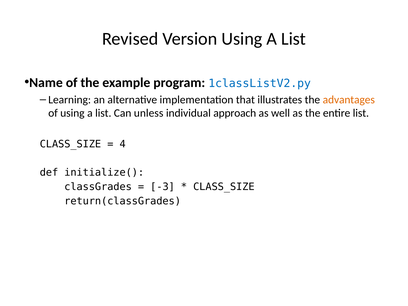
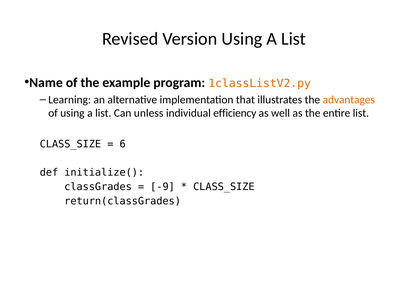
1classListV2.py colour: blue -> orange (260, 83)
approach: approach -> efficiency (235, 113)
4: 4 -> 6 (123, 144)
-3: -3 -> -9 (163, 187)
